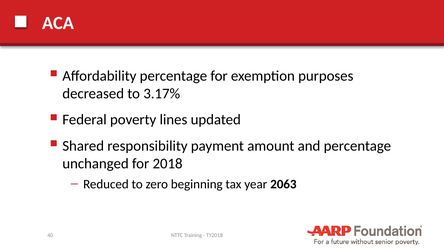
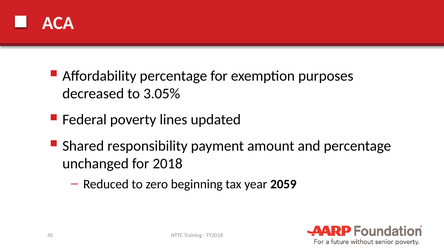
3.17%: 3.17% -> 3.05% (162, 93)
2063: 2063 -> 2059 (283, 184)
